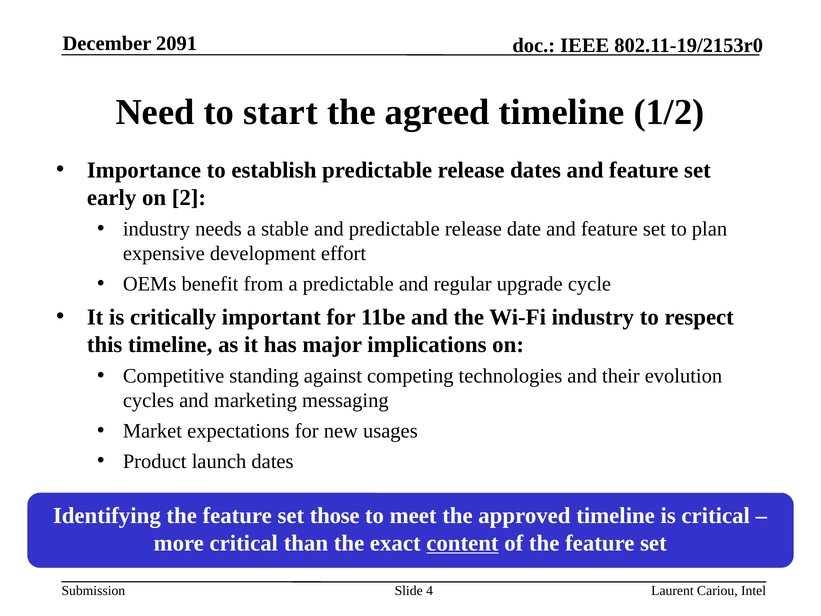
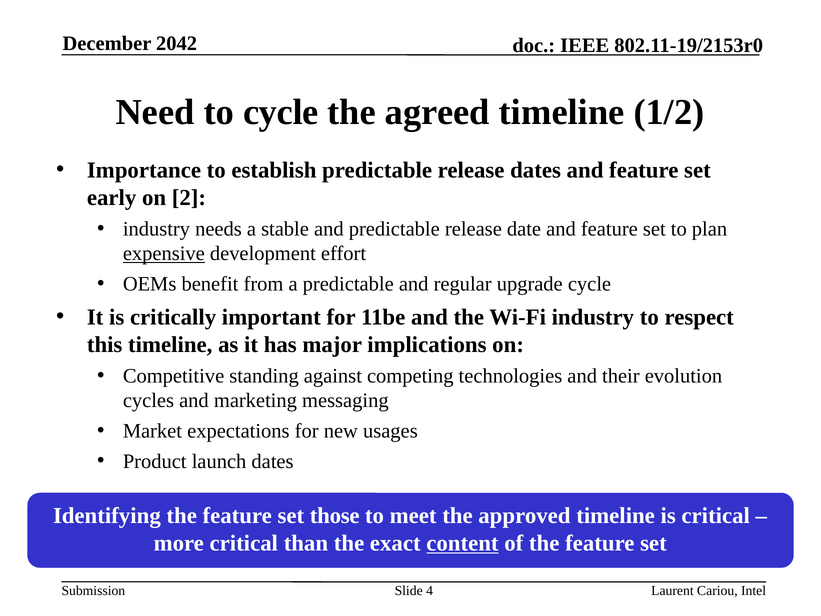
2091: 2091 -> 2042 (177, 44)
to start: start -> cycle (281, 112)
expensive underline: none -> present (164, 254)
